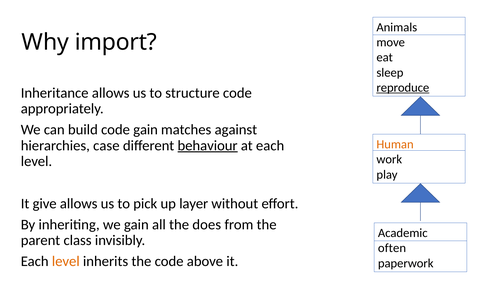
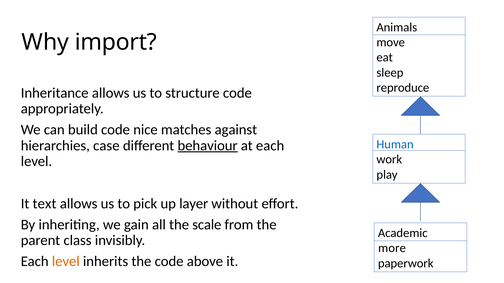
reproduce underline: present -> none (403, 88)
code gain: gain -> nice (145, 130)
Human colour: orange -> blue (395, 145)
give: give -> text (45, 204)
does: does -> scale (207, 225)
often: often -> more (392, 249)
